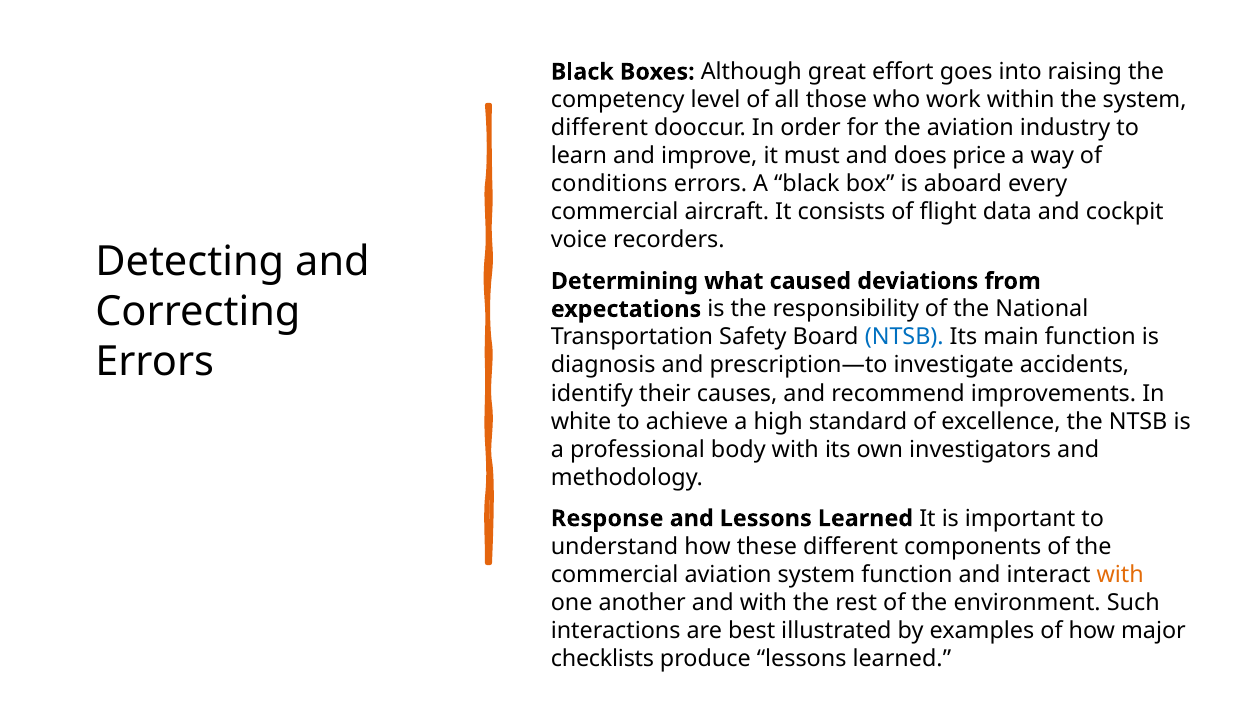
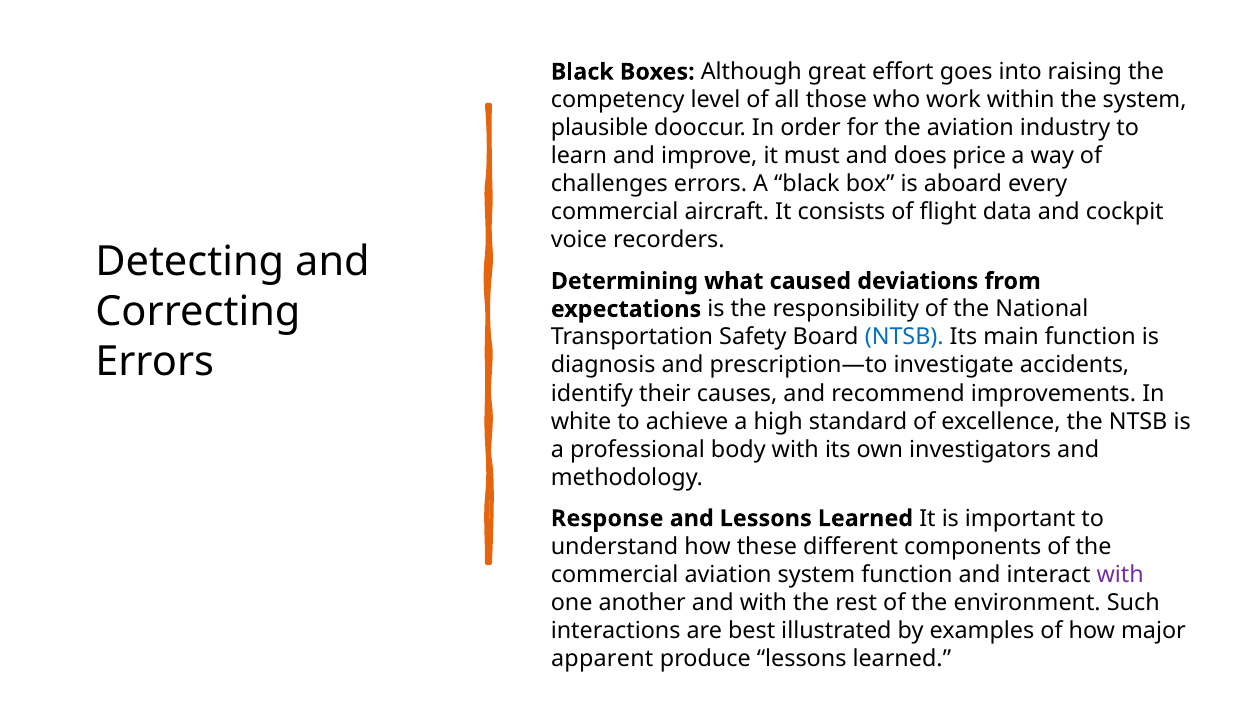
different: different -> plausible (600, 128)
conditions: conditions -> challenges (609, 184)
with colour: orange -> purple (1120, 574)
checklists: checklists -> apparent (602, 659)
